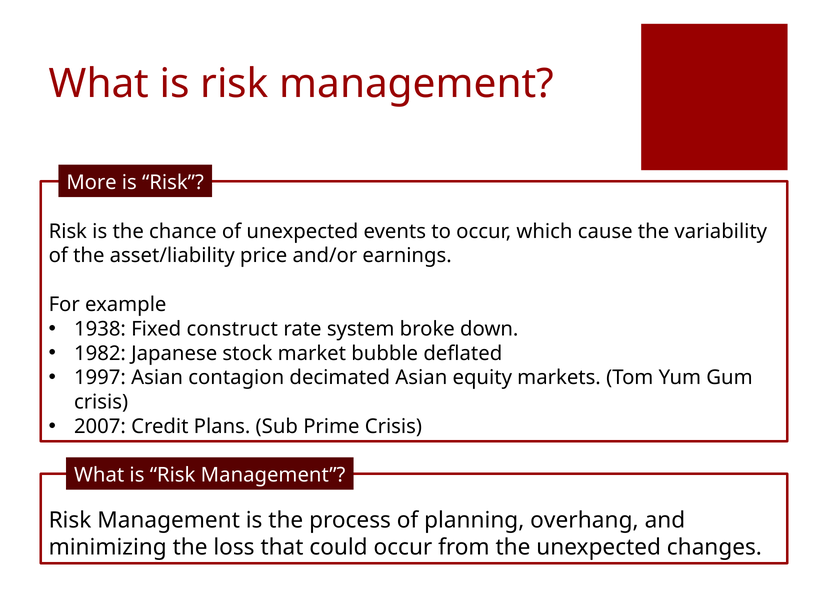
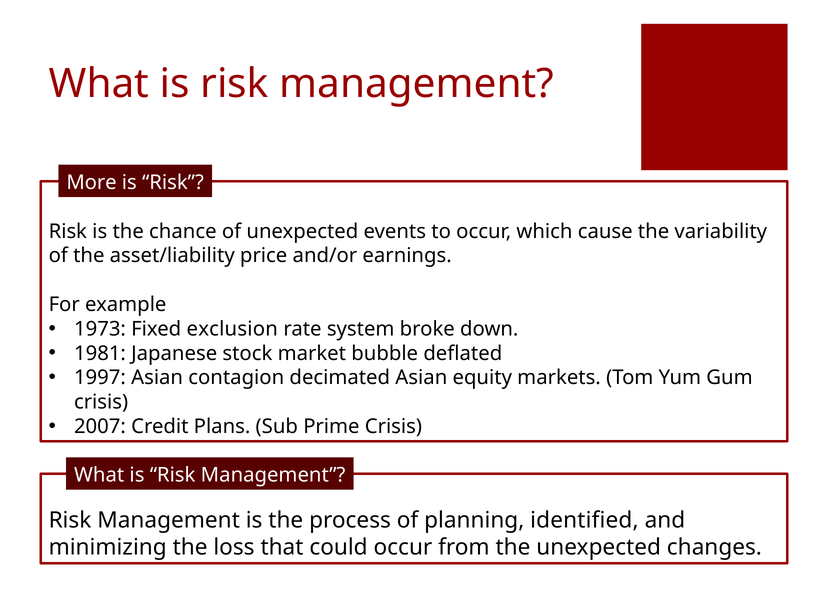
1938: 1938 -> 1973 (100, 329)
construct: construct -> exclusion (232, 329)
1982: 1982 -> 1981 (100, 353)
overhang: overhang -> identified (584, 520)
